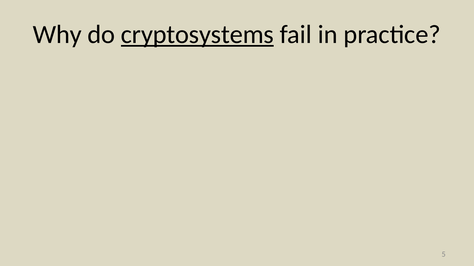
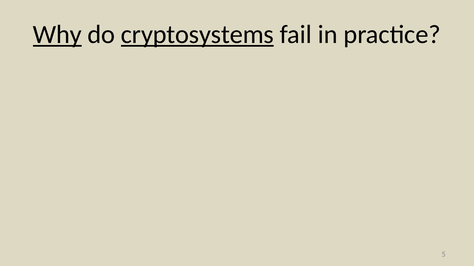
Why underline: none -> present (57, 35)
